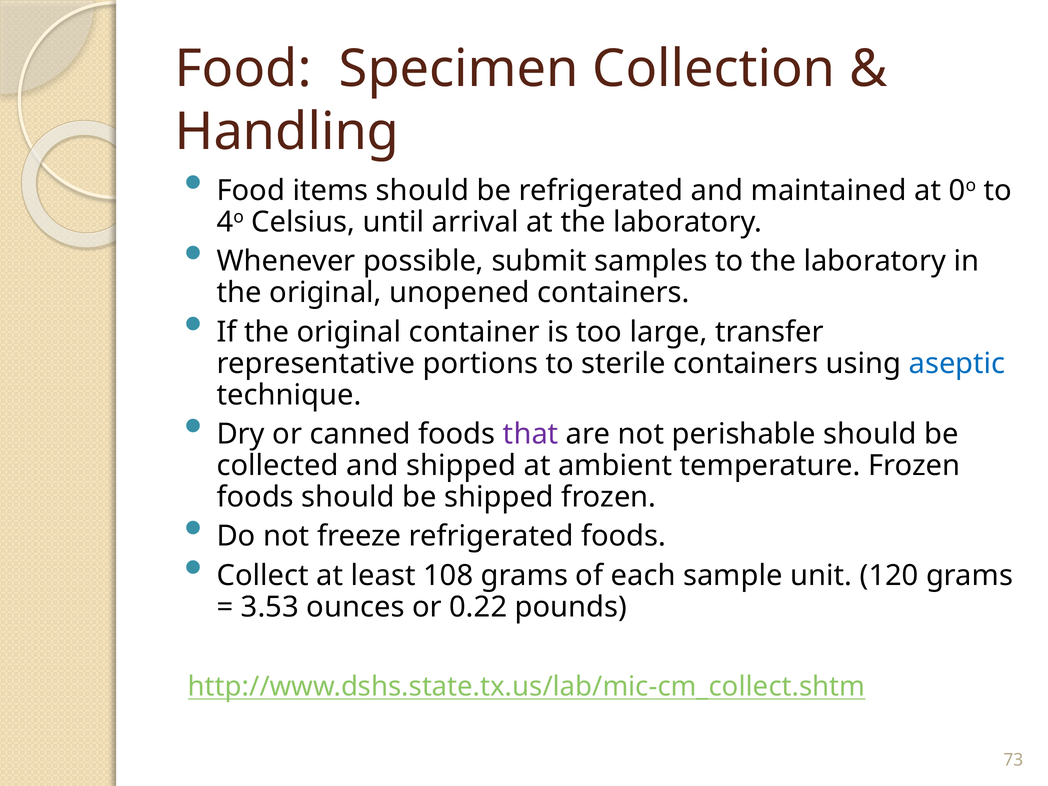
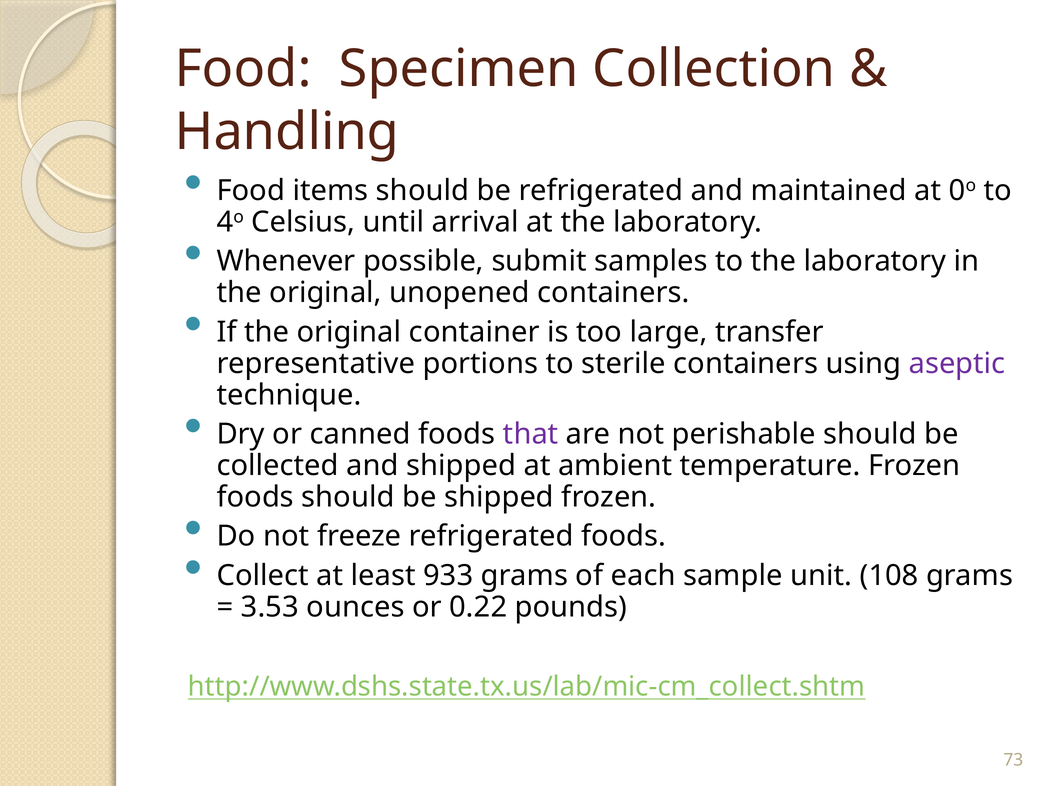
aseptic colour: blue -> purple (957, 363)
108: 108 -> 933 (448, 576)
120: 120 -> 108 (889, 576)
